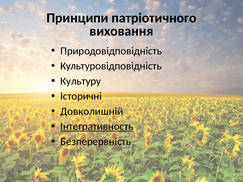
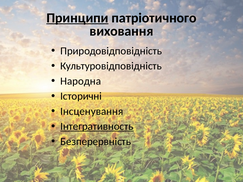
Принципи underline: none -> present (77, 18)
Культуру: Культуру -> Народна (81, 81)
Довколишній: Довколишній -> Інсценування (92, 111)
